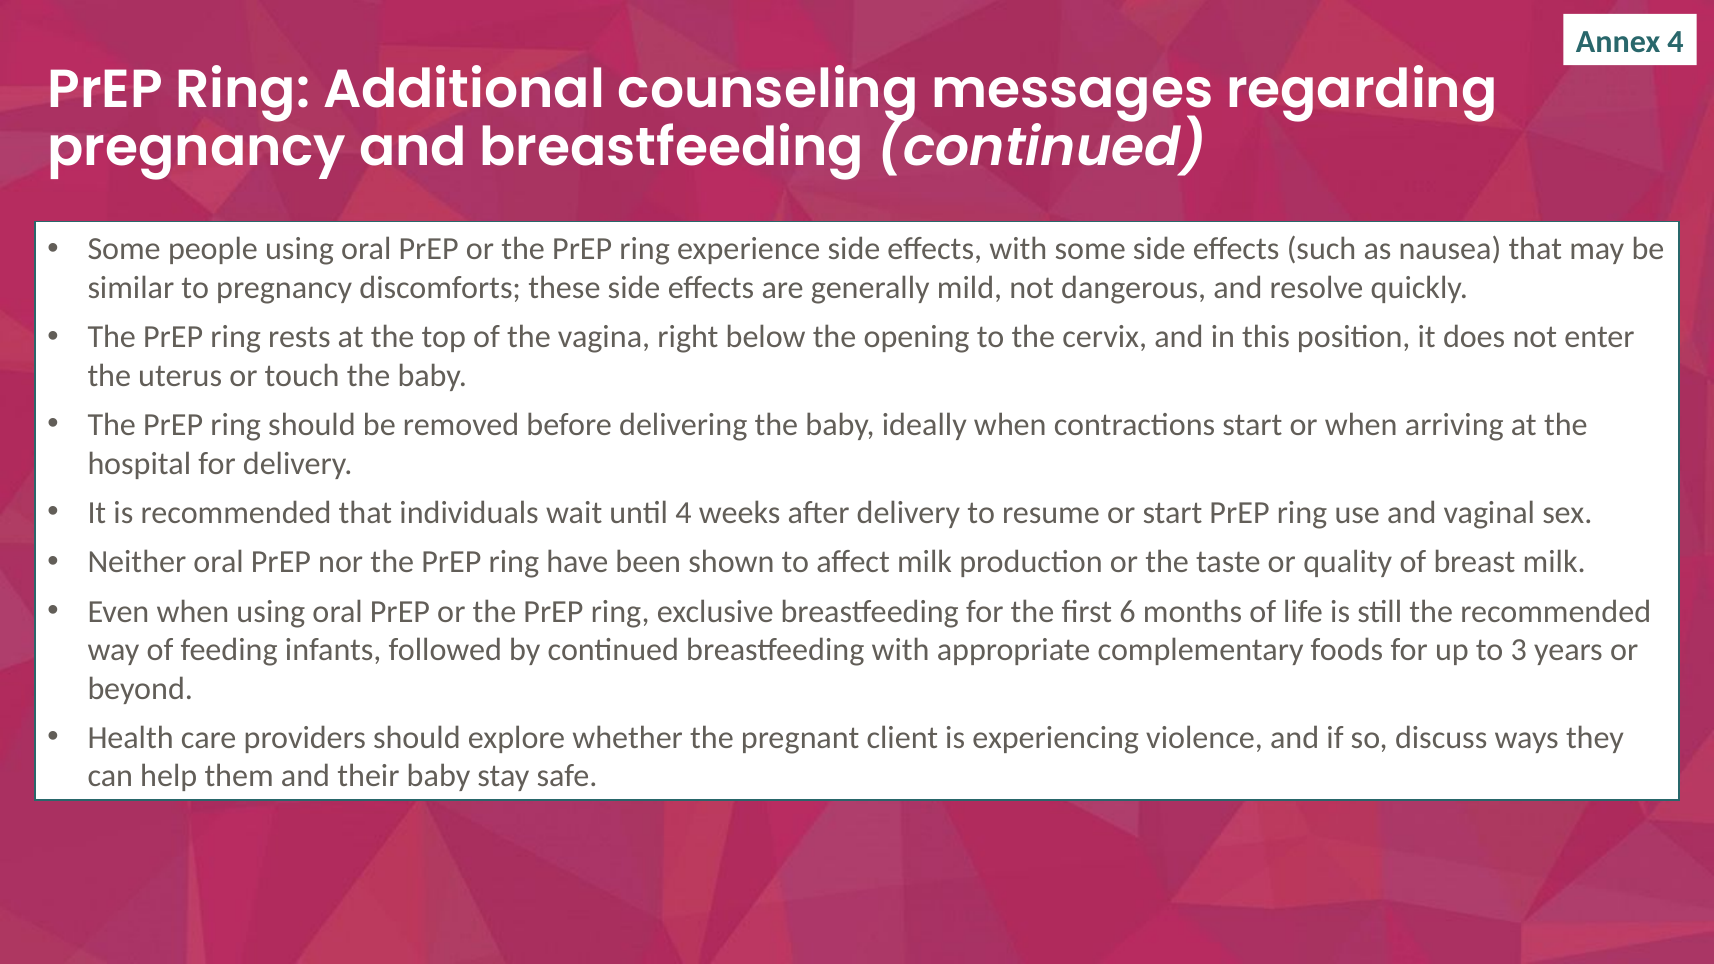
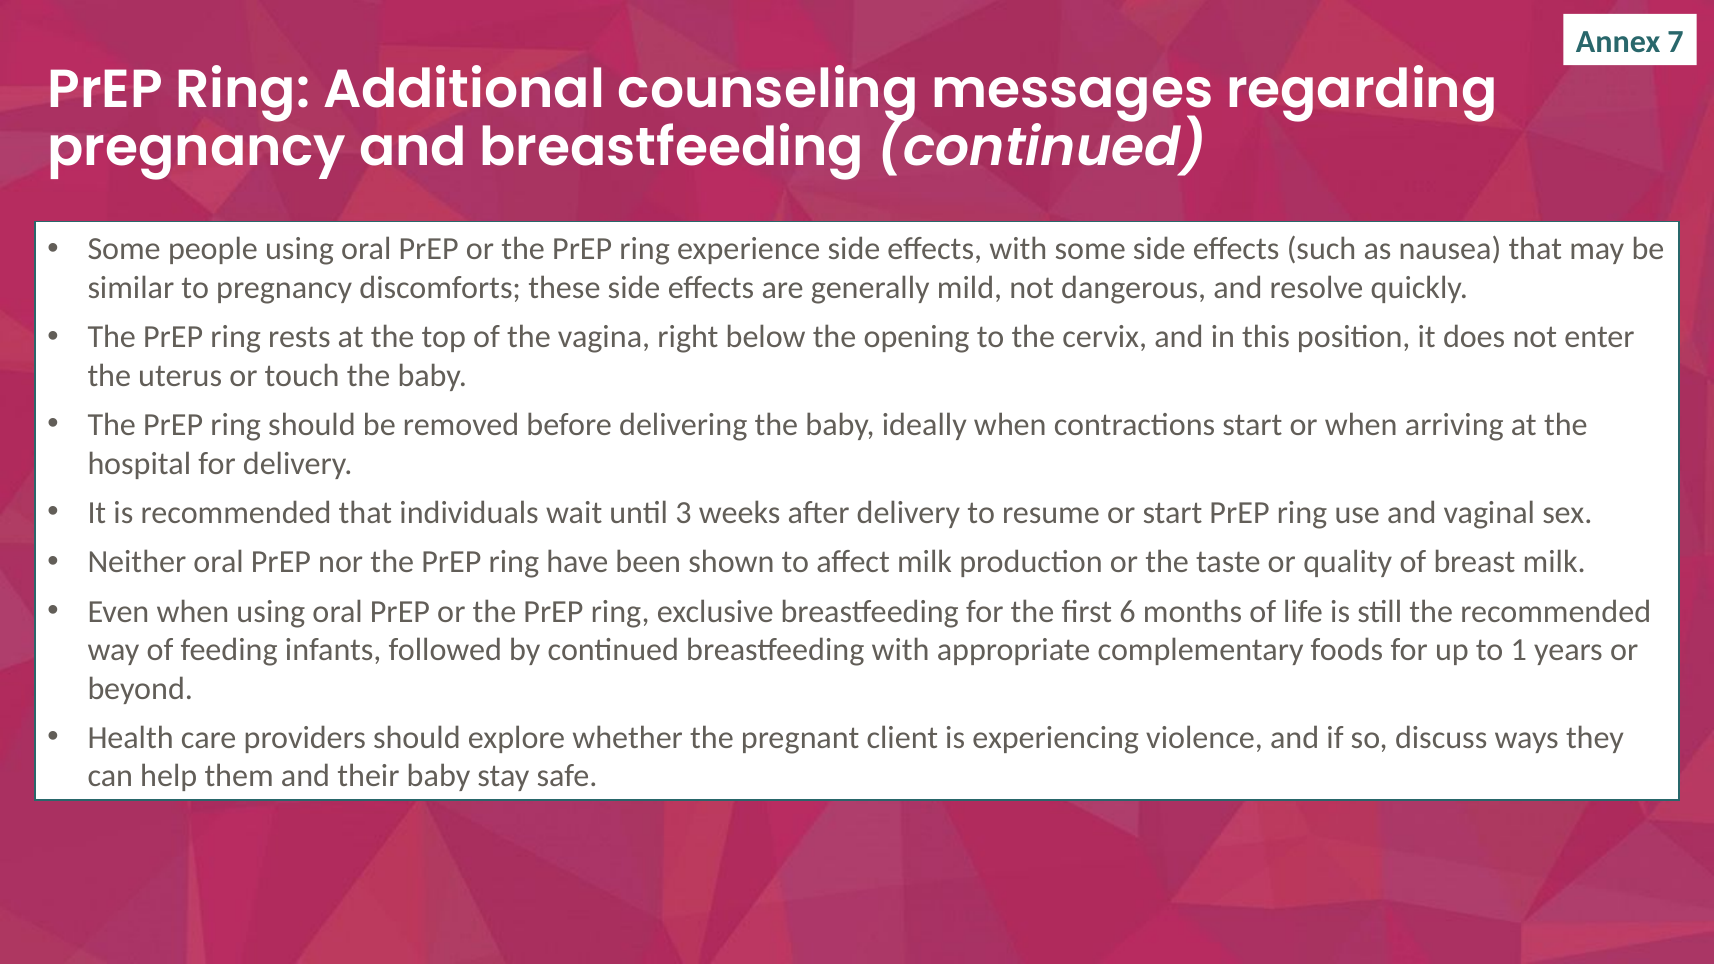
Annex 4: 4 -> 7 (1676, 42)
until 4: 4 -> 3 (684, 513)
3: 3 -> 1 (1519, 650)
